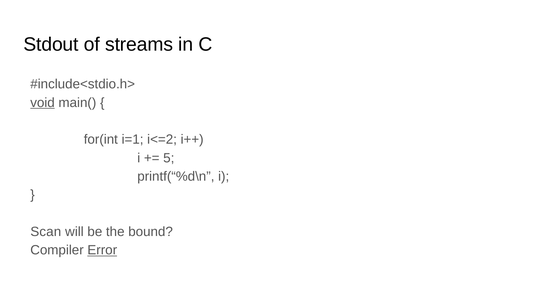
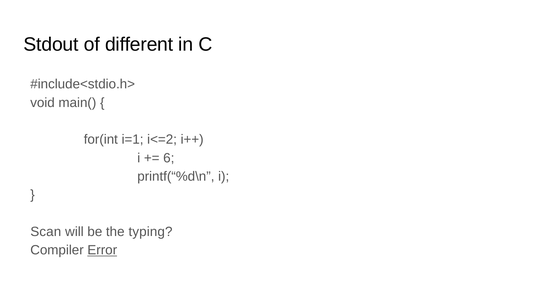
streams: streams -> different (139, 44)
void underline: present -> none (43, 103)
5: 5 -> 6 (169, 158)
bound: bound -> typing (150, 232)
